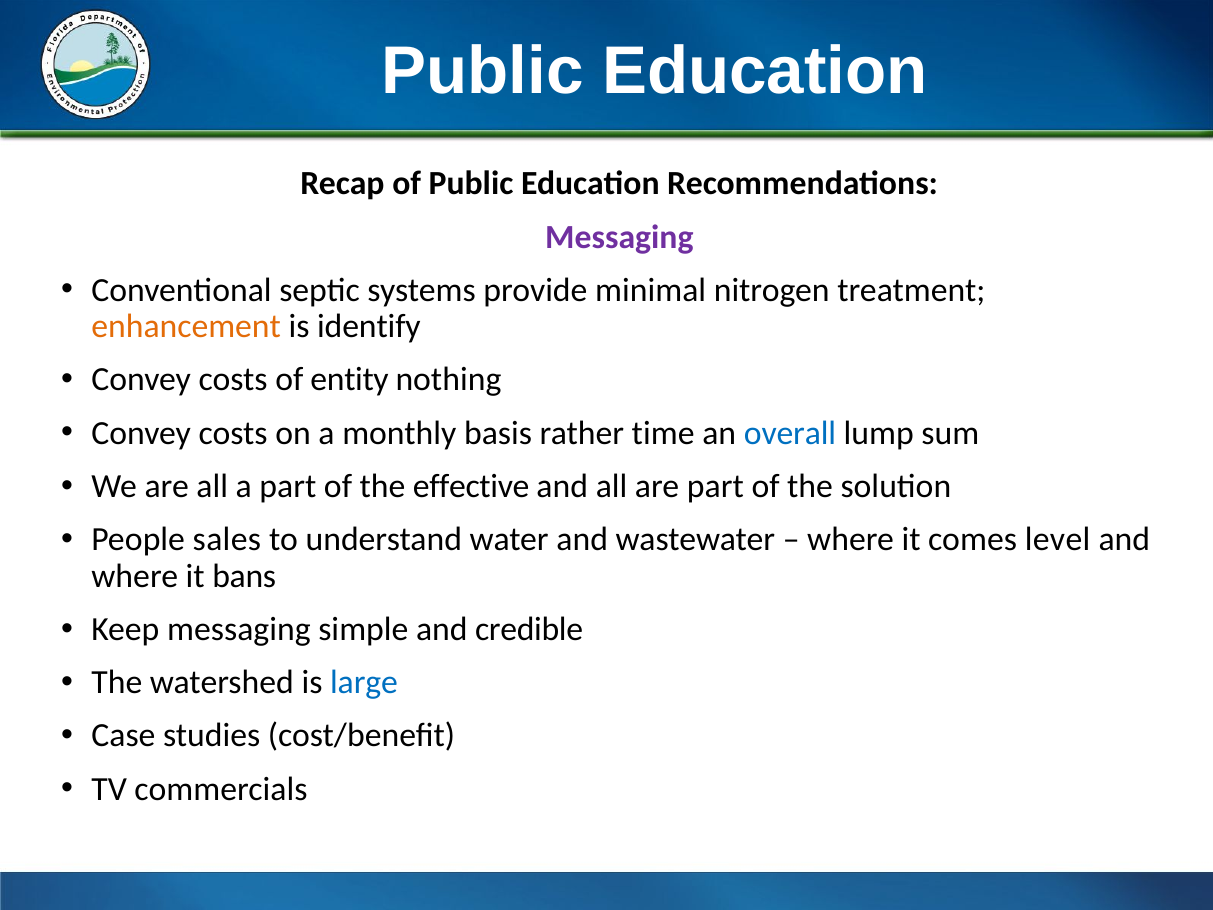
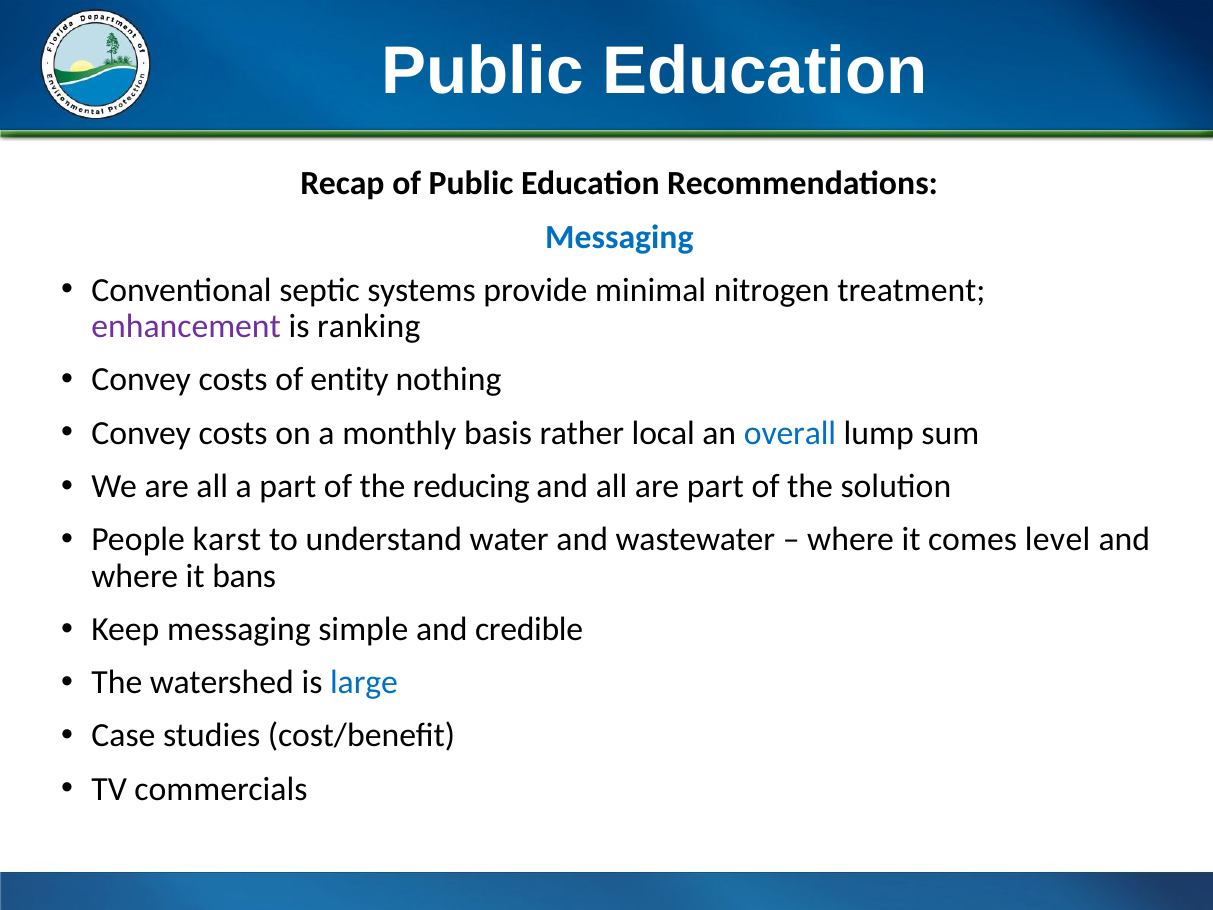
Messaging colour: purple -> blue (619, 237)
enhancement colour: orange -> purple (186, 326)
identify: identify -> ranking (369, 326)
time: time -> local (663, 433)
effective: effective -> reducing (471, 486)
sales: sales -> karst (227, 539)
